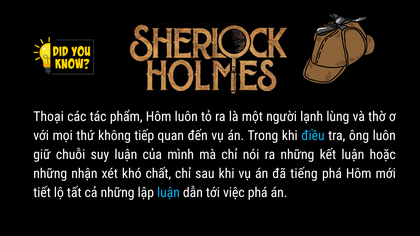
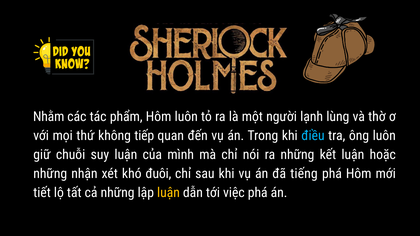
Thoại: Thoại -> Nhằm (49, 117)
chất: chất -> đuôi (158, 174)
luận colour: light blue -> yellow (168, 193)
